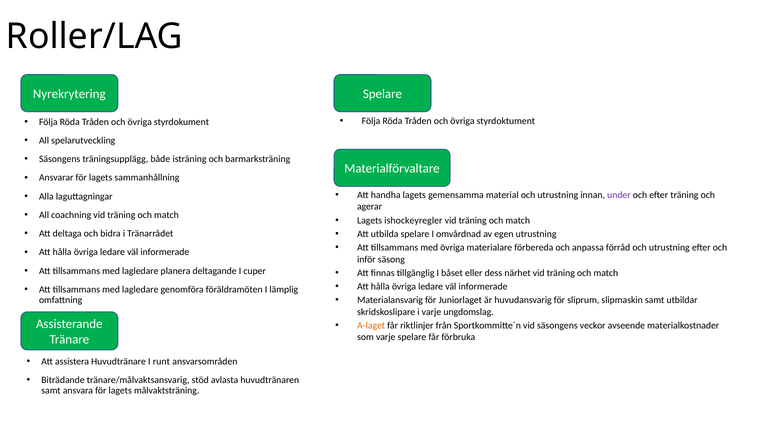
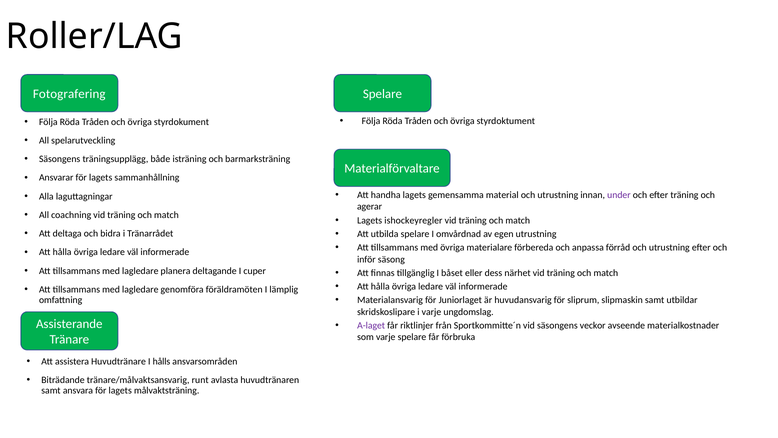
Nyrekrytering: Nyrekrytering -> Fotografering (69, 94)
A-laget colour: orange -> purple (371, 325)
runt: runt -> hålls (161, 361)
stöd: stöd -> runt (200, 380)
